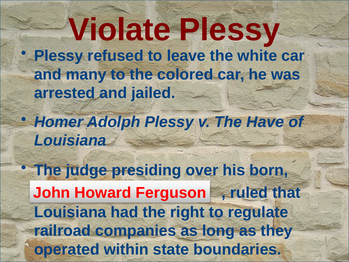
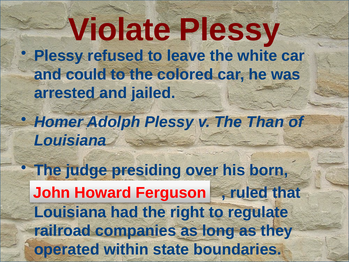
many: many -> could (86, 74)
Have: Have -> Than (265, 122)
